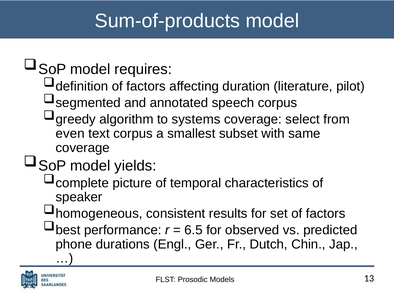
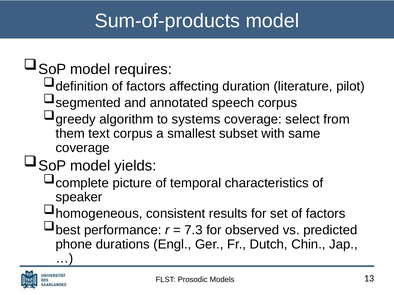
even: even -> them (70, 134)
6.5: 6.5 -> 7.3 (193, 230)
